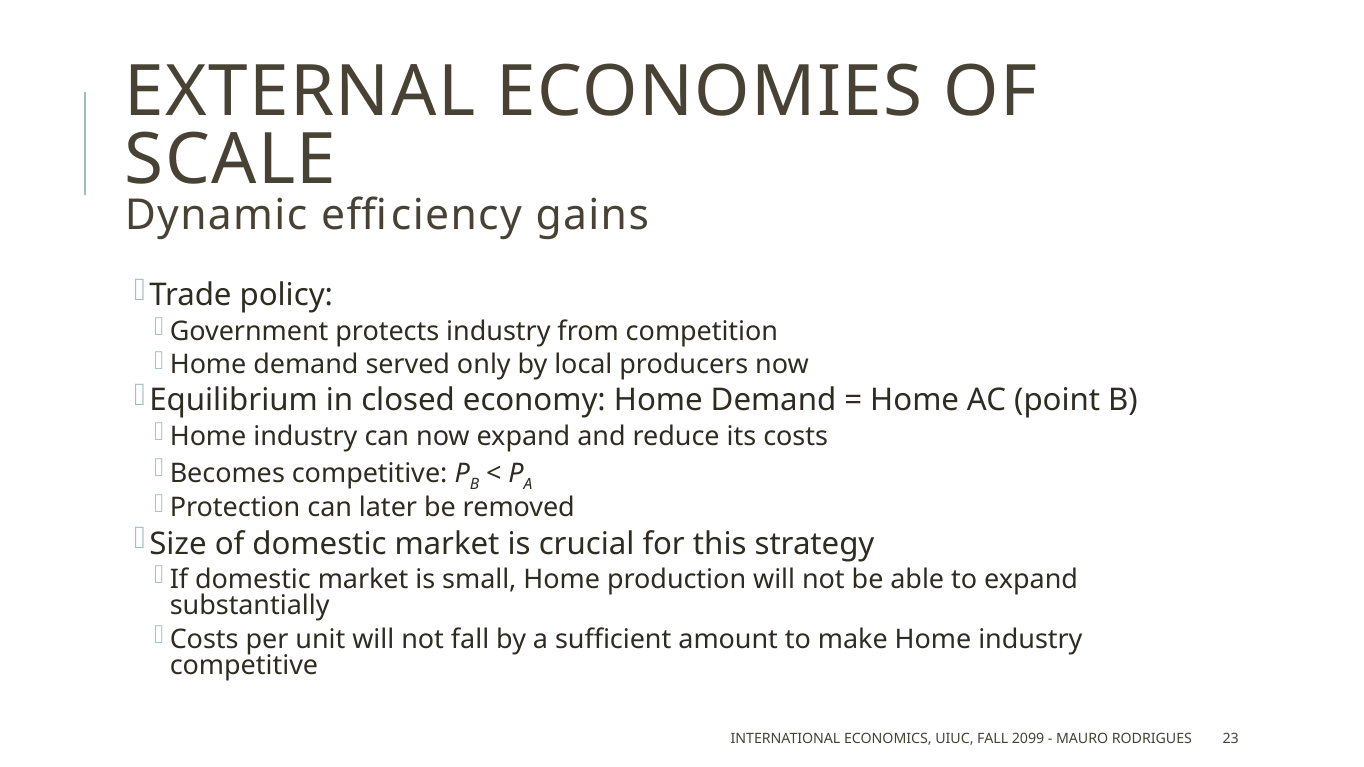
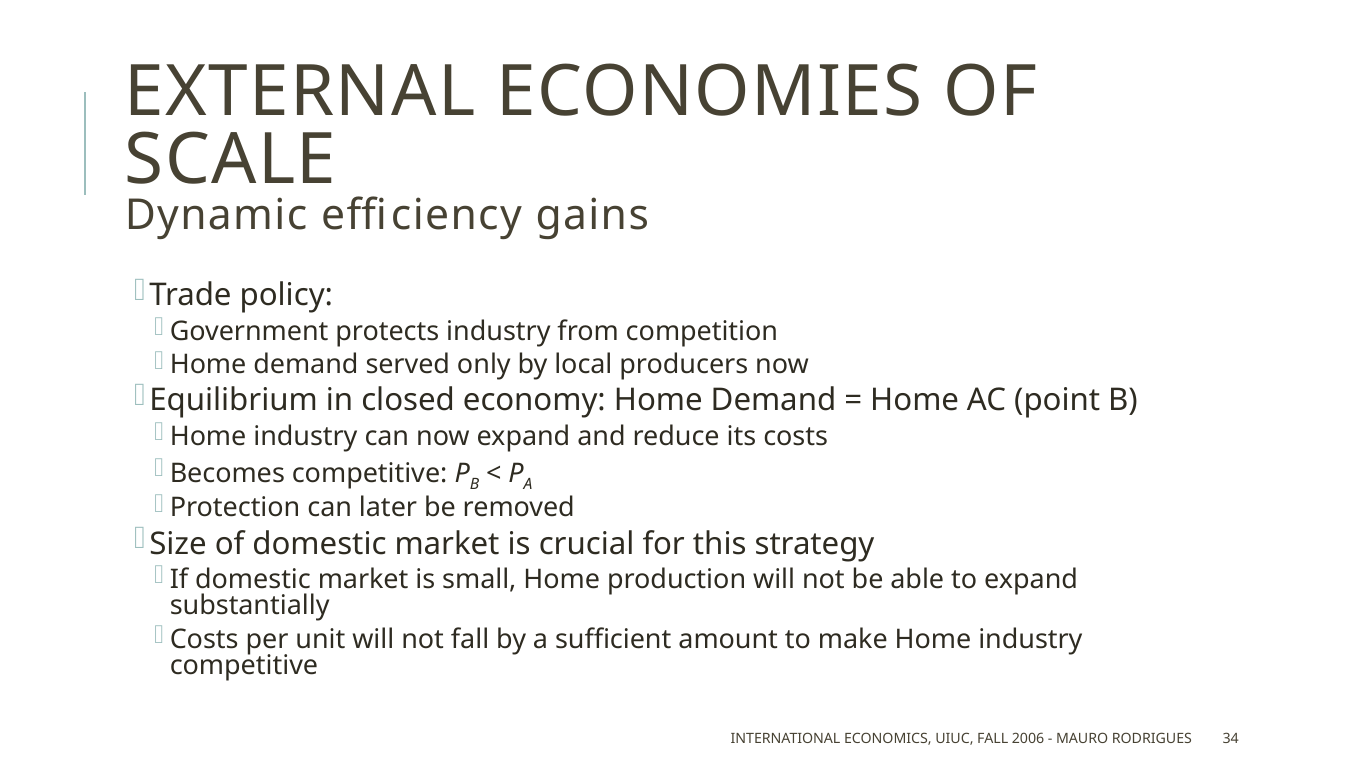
2099: 2099 -> 2006 (1028, 739)
23: 23 -> 34 (1231, 739)
